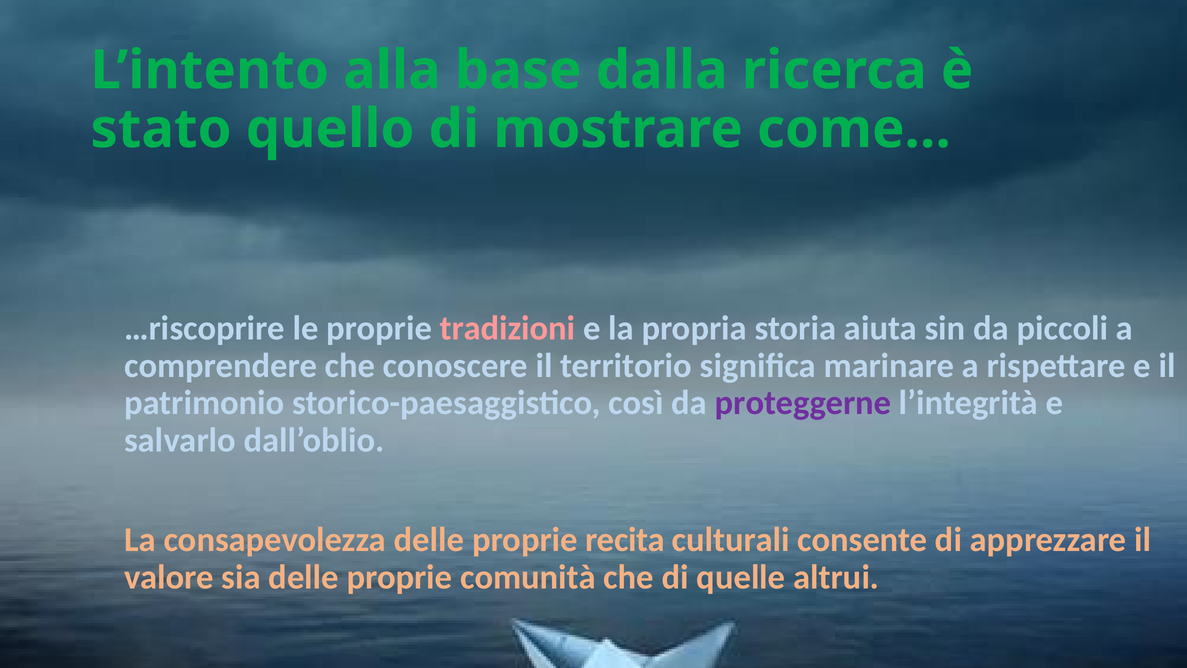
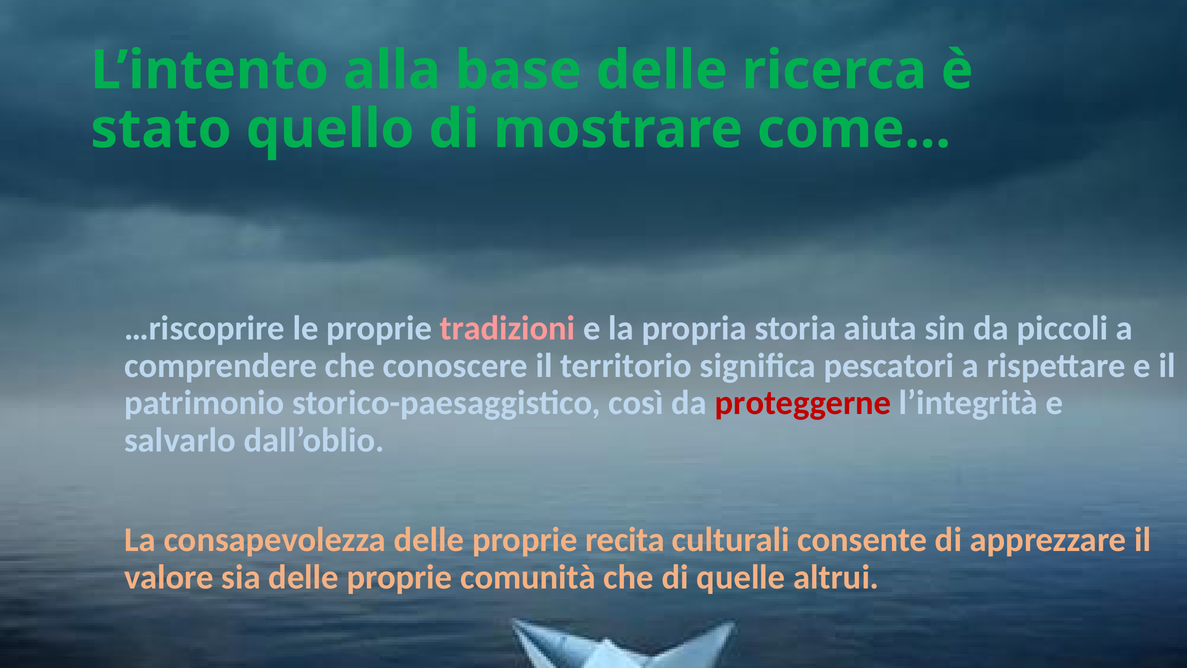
base dalla: dalla -> delle (662, 70)
marinare: marinare -> pescatori (889, 365)
proteggerne colour: purple -> red (803, 403)
